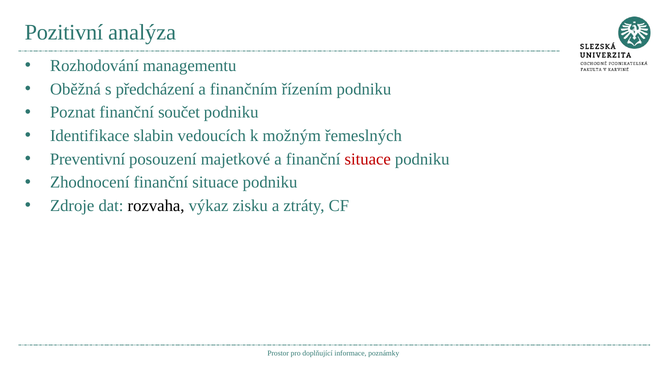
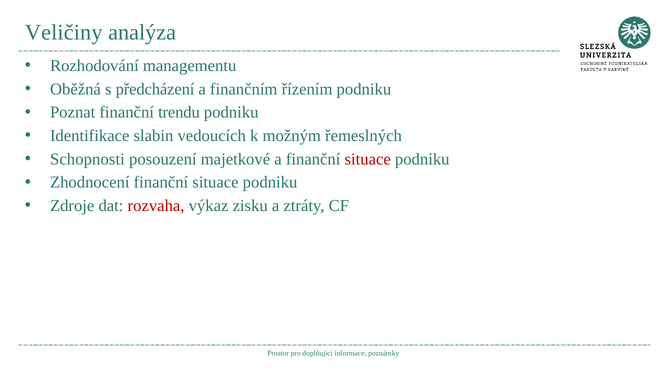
Pozitivní: Pozitivní -> Veličiny (64, 32)
součet: součet -> trendu (179, 112)
Preventivní: Preventivní -> Schopnosti (87, 159)
rozvaha colour: black -> red (156, 206)
